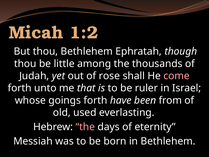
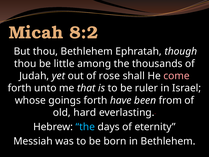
1:2: 1:2 -> 8:2 (84, 33)
used: used -> hard (85, 112)
the colour: pink -> light blue (85, 127)
